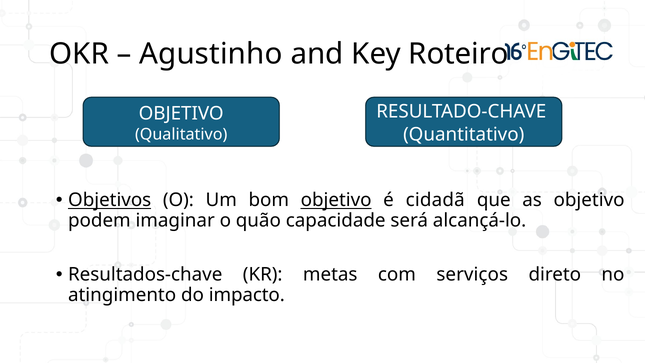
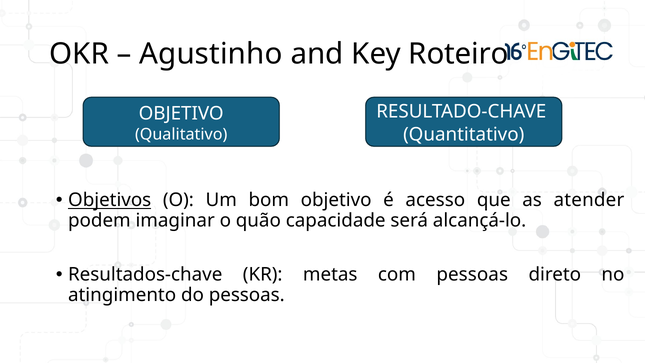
objetivo underline: present -> none (336, 200)
cidadã: cidadã -> acesso (435, 200)
as objetivo: objetivo -> atender (589, 200)
com serviços: serviços -> pessoas (472, 275)
do impacto: impacto -> pessoas (247, 295)
